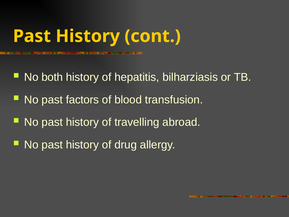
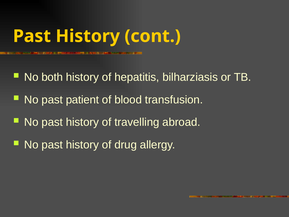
factors: factors -> patient (82, 100)
